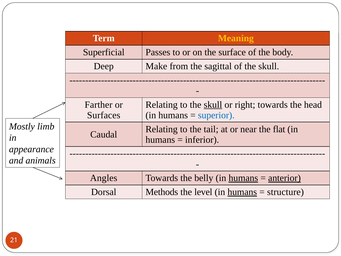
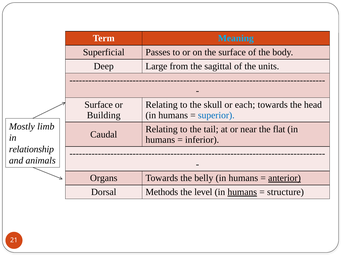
Meaning colour: yellow -> light blue (236, 38)
Make: Make -> Large (156, 66)
of the skull: skull -> units (269, 66)
Farther: Farther -> Surface (99, 105)
skull underline: present -> none (213, 105)
right: right -> each (245, 105)
Surfaces: Surfaces -> Building (104, 115)
appearance: appearance -> relationship (31, 149)
Angles: Angles -> Organs (104, 178)
humans underline: present -> none (243, 178)
